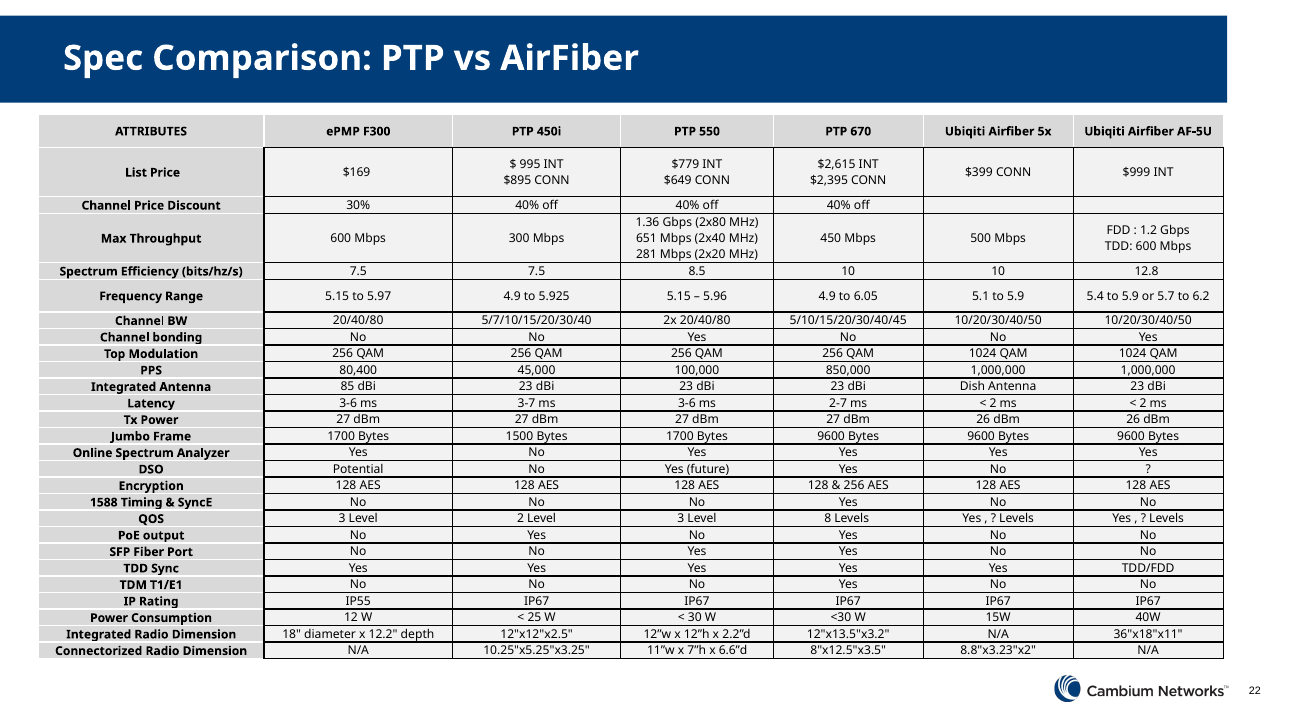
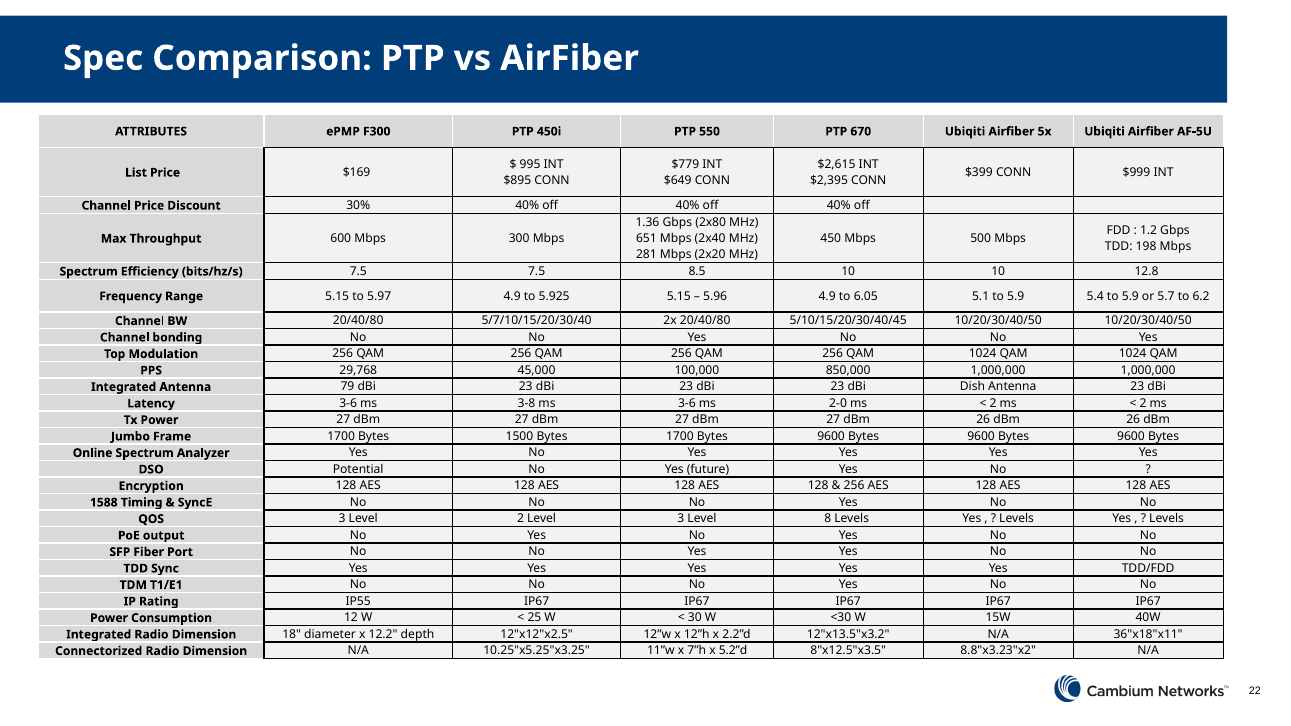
TDD 600: 600 -> 198 (1146, 247)
80,400: 80,400 -> 29,768 (358, 371)
85: 85 -> 79 (347, 387)
3-7: 3-7 -> 3-8 (527, 404)
2-7: 2-7 -> 2-0 (838, 404)
6.6”d: 6.6”d -> 5.2”d (733, 651)
